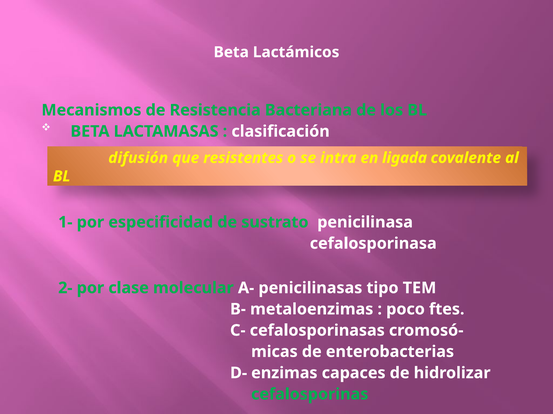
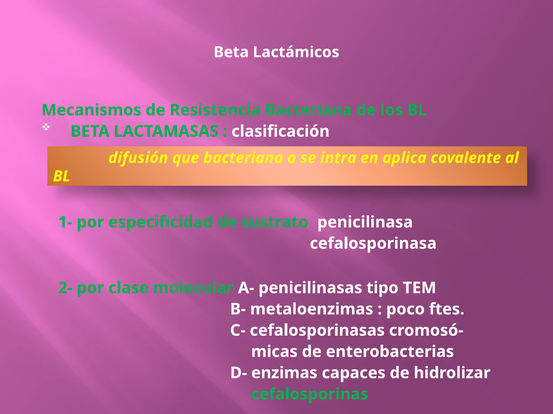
que resistentes: resistentes -> bacteriana (243, 158)
ligada: ligada -> aplica (404, 158)
